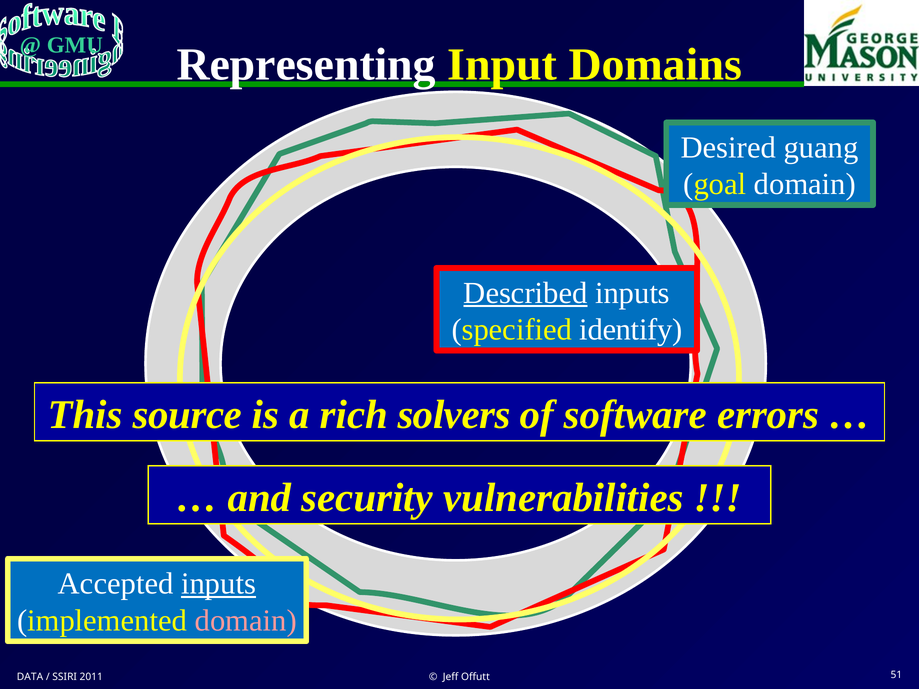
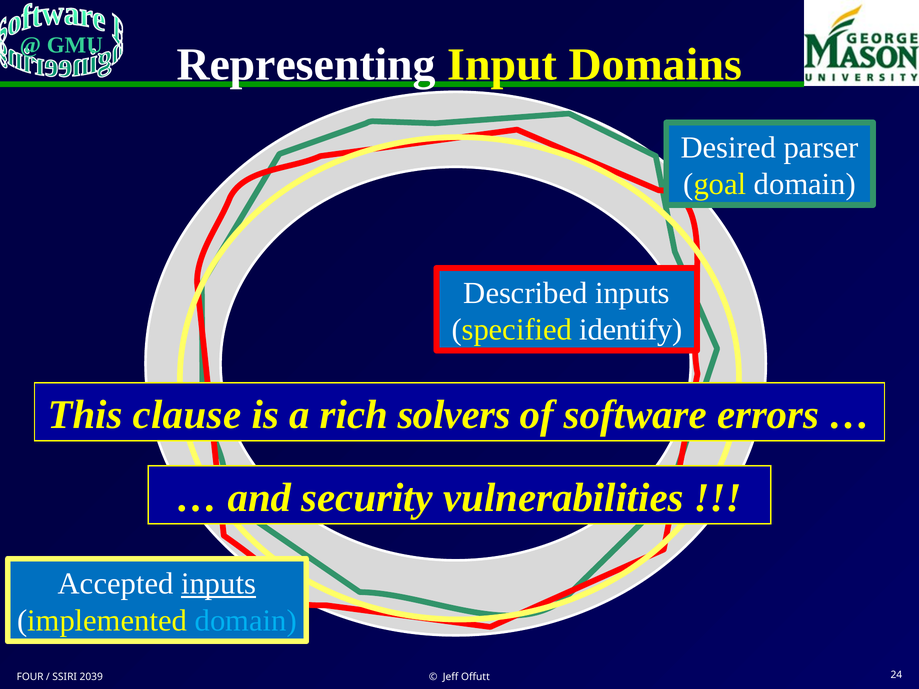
guang: guang -> parser (821, 148)
Described underline: present -> none (525, 293)
source: source -> clause (187, 415)
domain colour: pink -> light blue (246, 621)
DATA: DATA -> FOUR (30, 677)
2011: 2011 -> 2039 (91, 677)
51: 51 -> 24 (896, 675)
